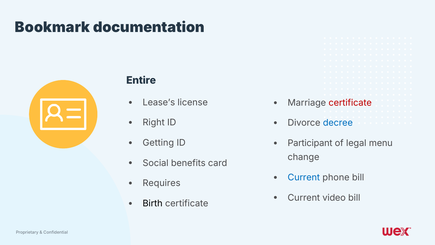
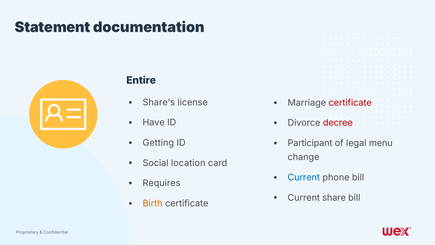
Bookmark: Bookmark -> Statement (53, 27)
Lease’s: Lease’s -> Share’s (159, 102)
Right: Right -> Have (154, 122)
decree colour: blue -> red (338, 123)
benefits: benefits -> location (188, 163)
video: video -> share (334, 197)
Birth colour: black -> orange (153, 203)
